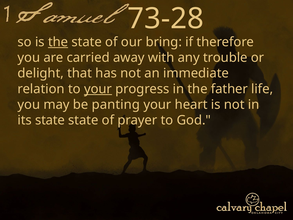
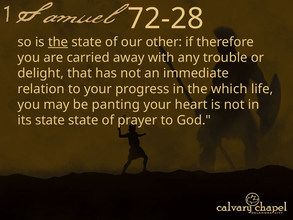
73-28: 73-28 -> 72-28 (166, 19)
bring: bring -> other (164, 42)
your underline: present -> none (98, 89)
father: father -> which (229, 89)
